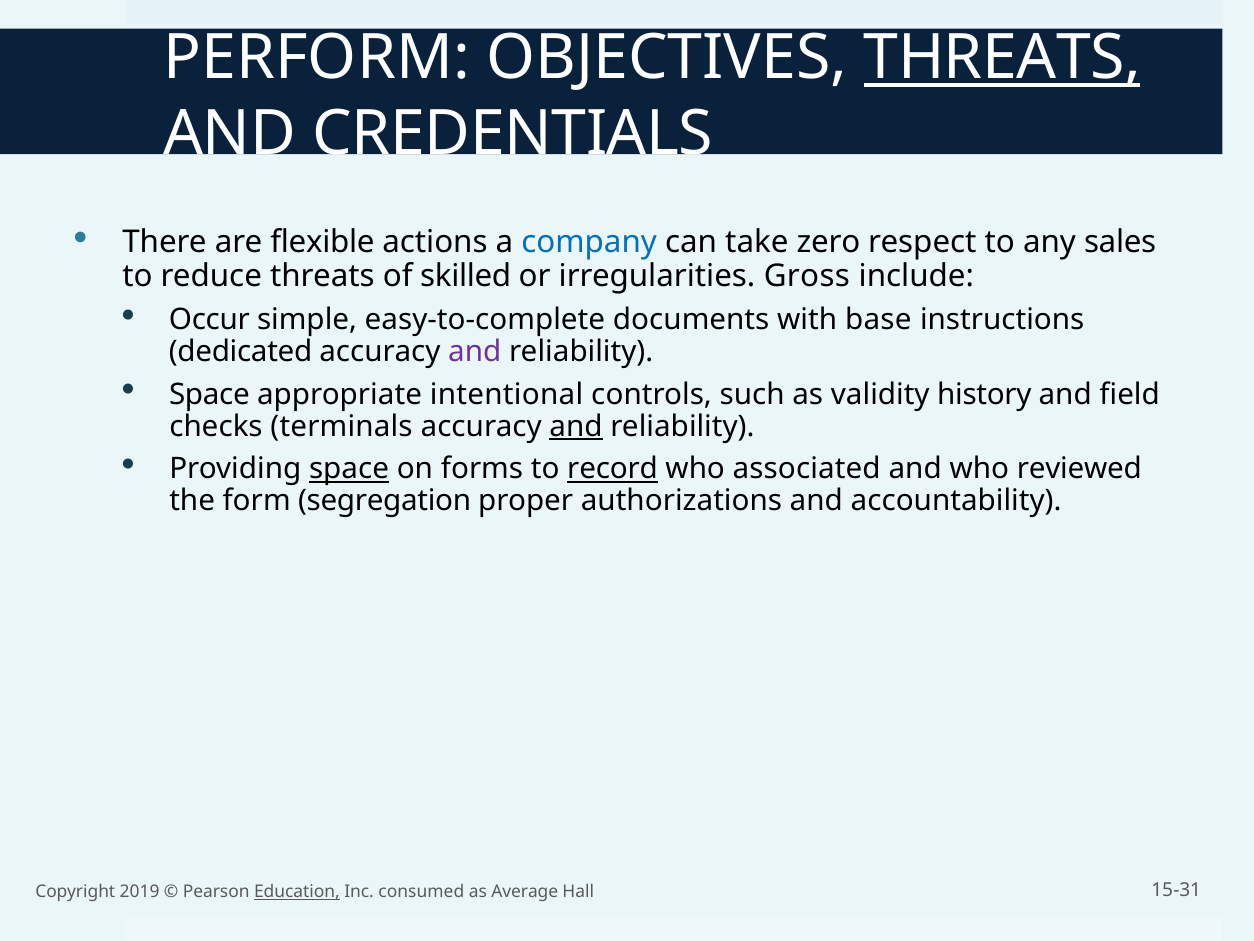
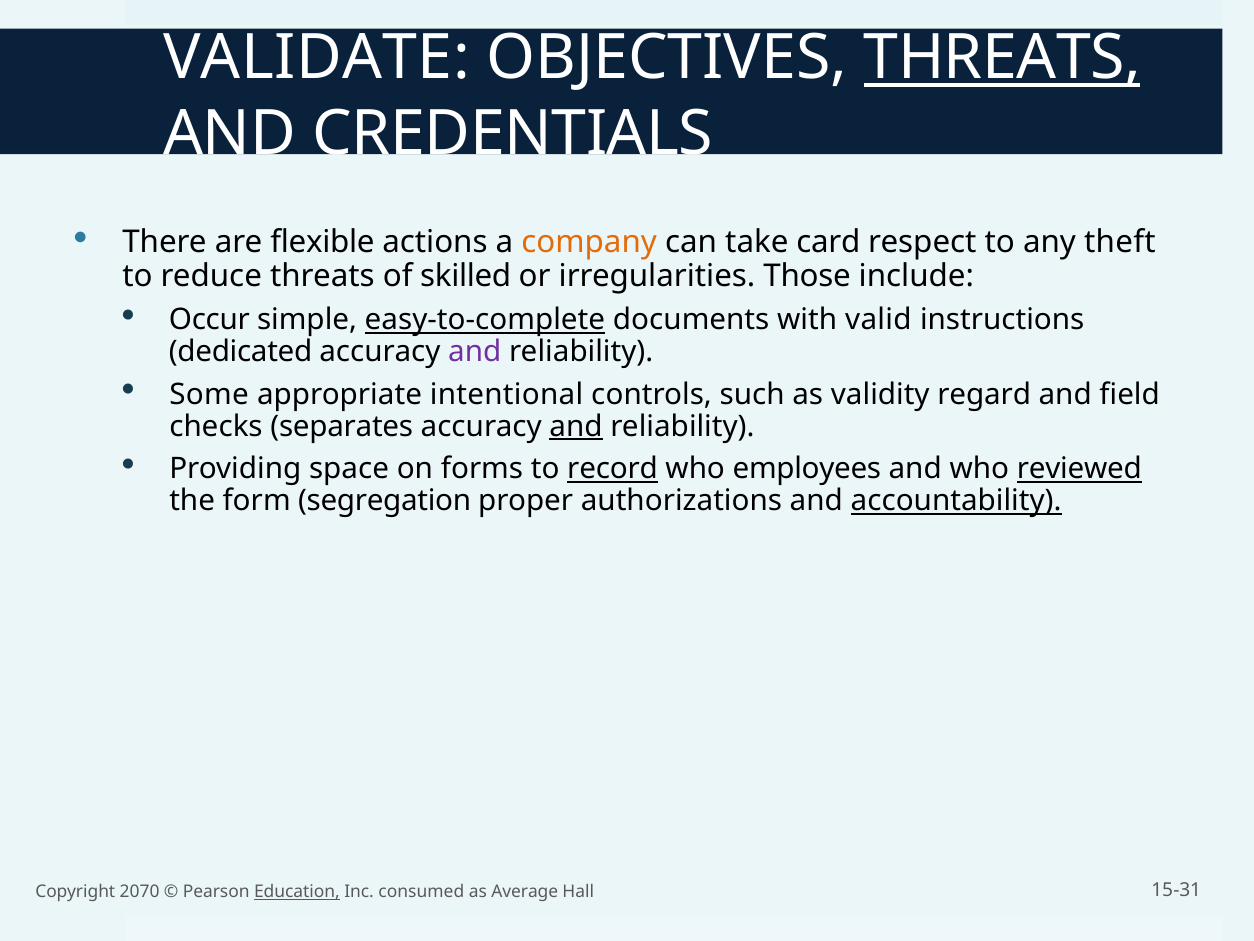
PERFORM: PERFORM -> VALIDATE (316, 58)
company colour: blue -> orange (589, 242)
zero: zero -> card (828, 242)
sales: sales -> theft (1120, 242)
Gross: Gross -> Those (807, 276)
easy-to-complete underline: none -> present (485, 320)
base: base -> valid (878, 320)
Space: Space -> Some (209, 394)
history: history -> regard (984, 394)
terminals: terminals -> separates (342, 426)
space underline: present -> none (349, 469)
associated: associated -> employees (807, 469)
reviewed underline: none -> present (1079, 469)
accountability underline: none -> present (956, 501)
2019: 2019 -> 2070 (140, 892)
